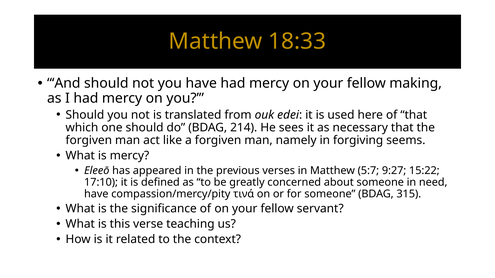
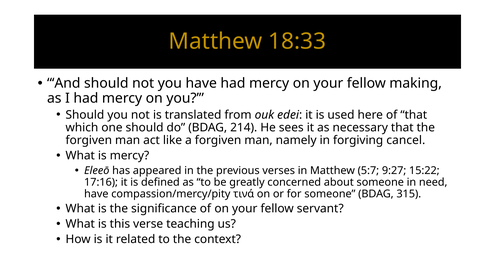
seems: seems -> cancel (406, 141)
17:10: 17:10 -> 17:16 (101, 182)
